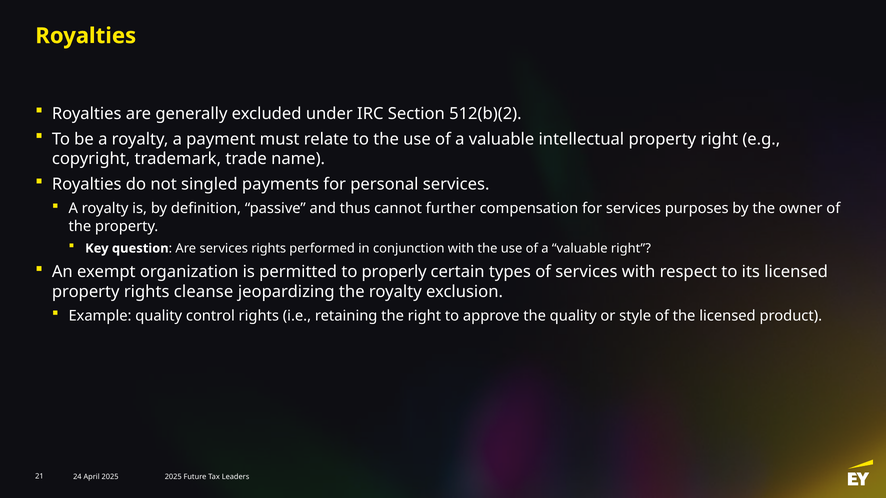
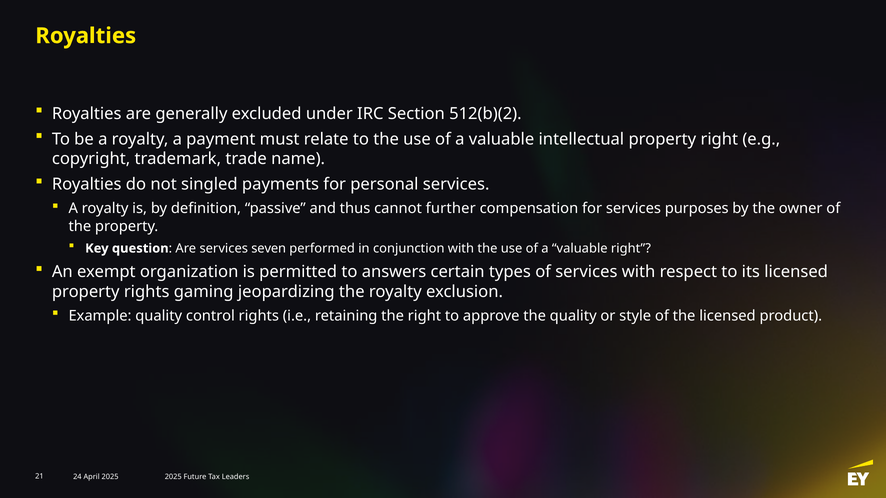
services rights: rights -> seven (269, 249)
properly: properly -> answers (394, 272)
cleanse: cleanse -> gaming (204, 292)
